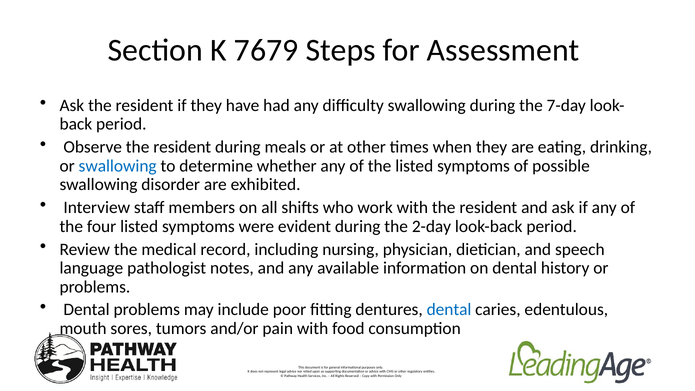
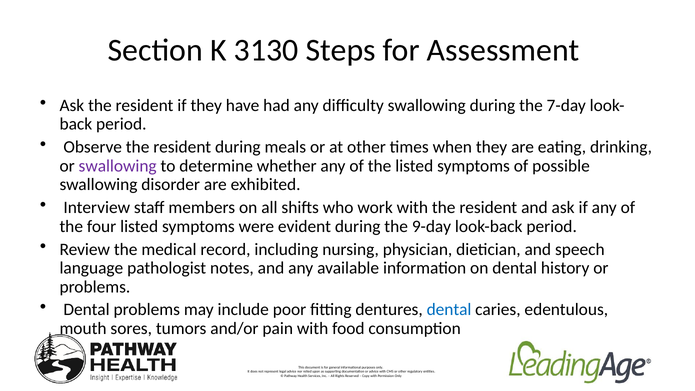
7679: 7679 -> 3130 (266, 50)
swallowing colour: blue -> purple (118, 166)
2-day: 2-day -> 9-day (431, 226)
